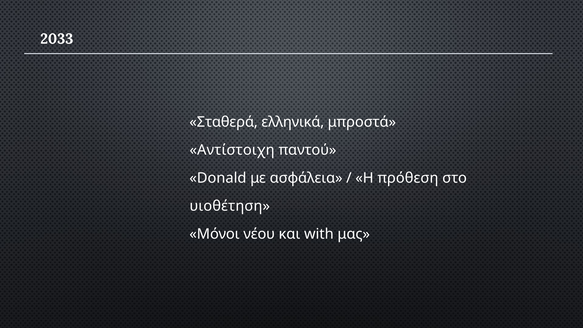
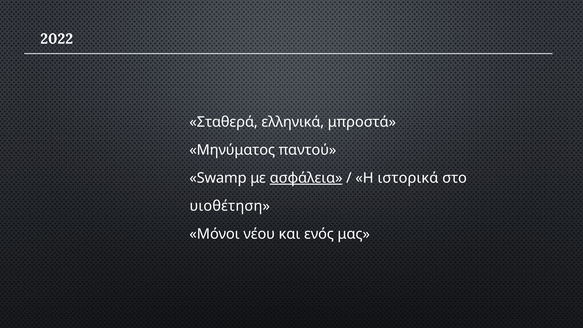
2033: 2033 -> 2022 (57, 39)
Αντίστοιχη: Αντίστοιχη -> Μηνύματος (232, 150)
Donald: Donald -> Swamp (218, 178)
ασφάλεια underline: none -> present (306, 178)
πρόθεση: πρόθεση -> ιστορικά (408, 178)
with: with -> ενός (319, 234)
